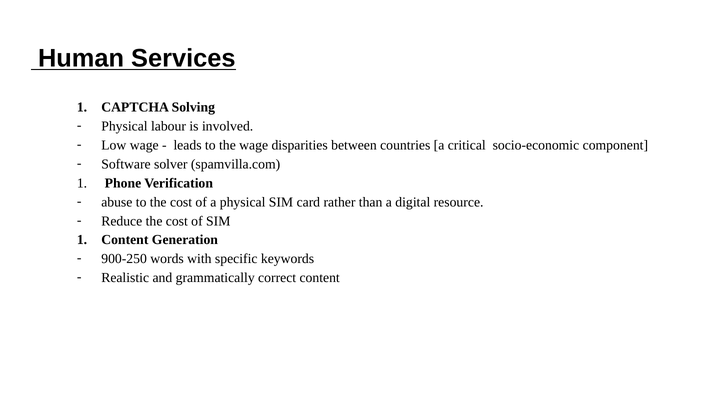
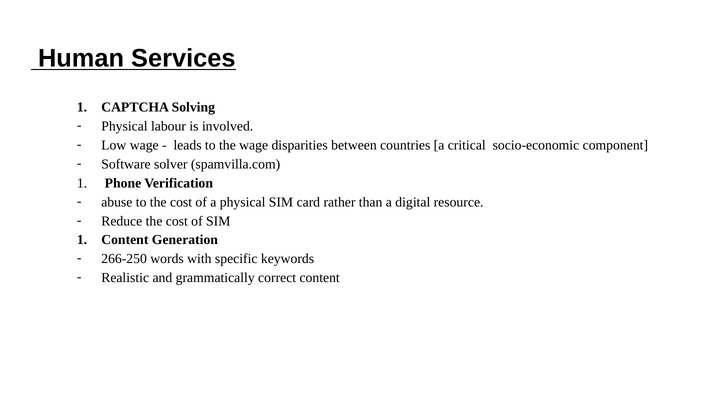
900-250: 900-250 -> 266-250 (124, 259)
